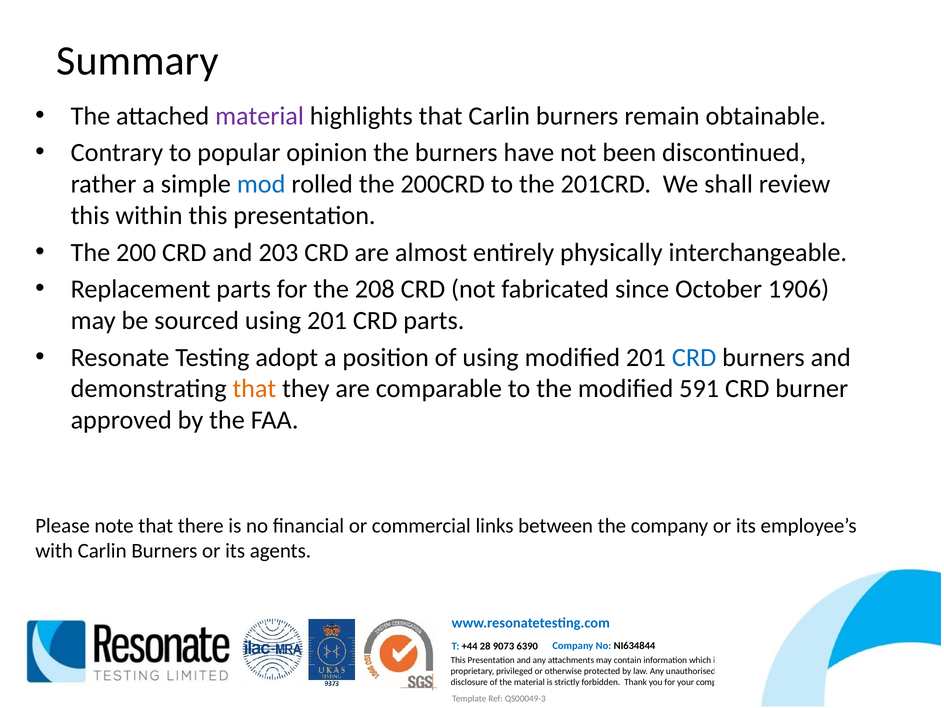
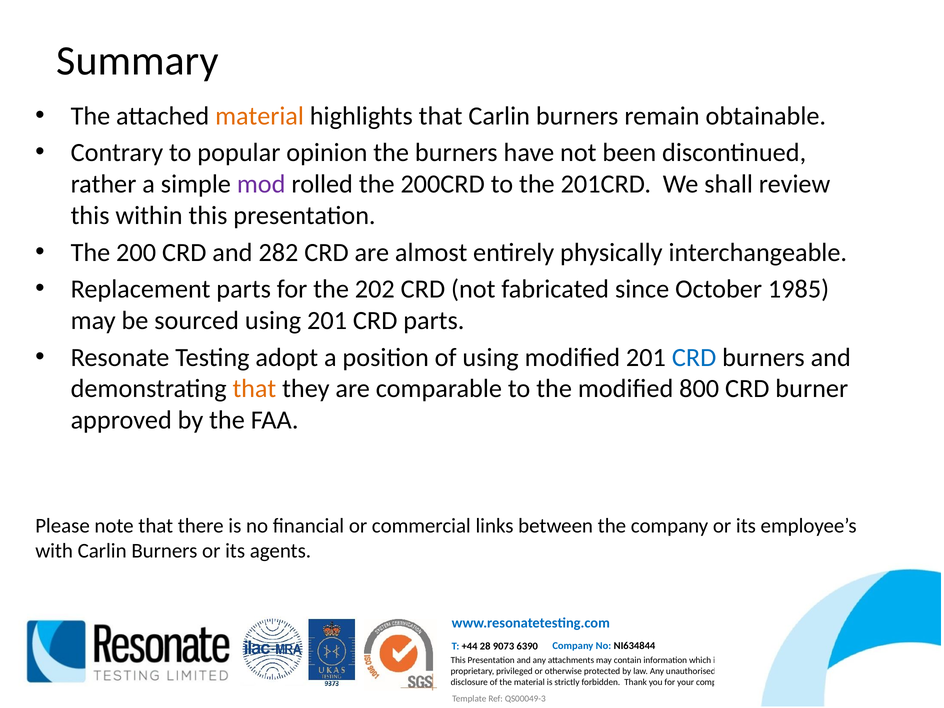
material colour: purple -> orange (260, 116)
mod colour: blue -> purple (261, 184)
203: 203 -> 282 (278, 252)
208: 208 -> 202 (375, 289)
1906: 1906 -> 1985 (799, 289)
591: 591 -> 800 (699, 389)
